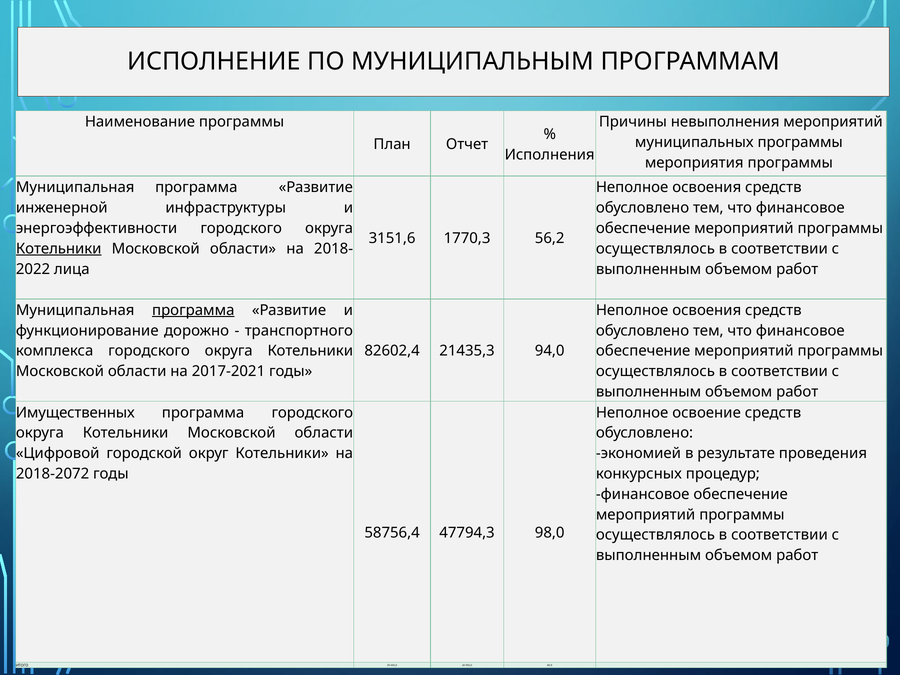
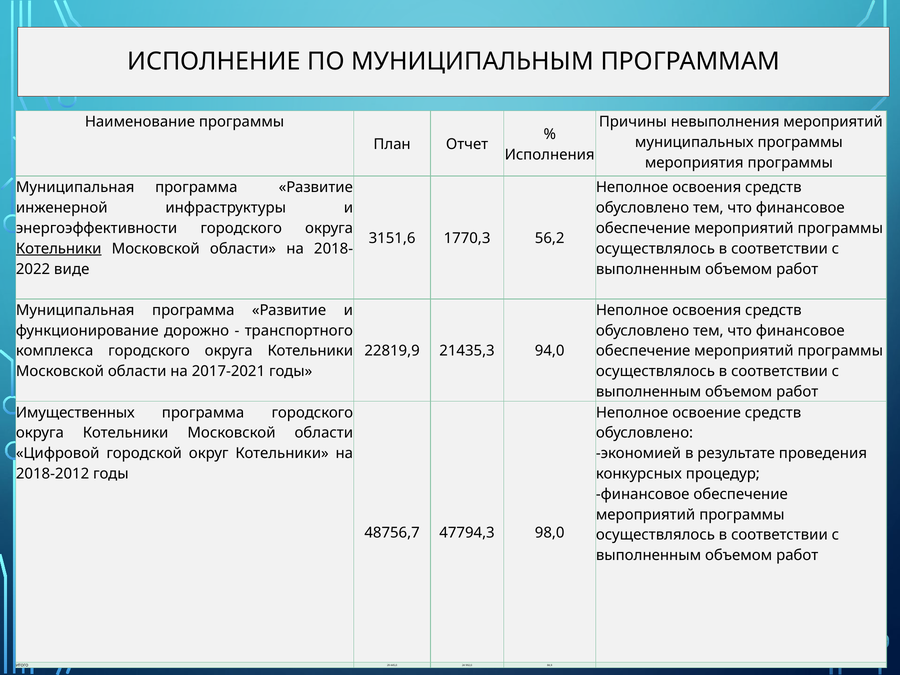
лица: лица -> виде (72, 269)
программа underline: present -> none (193, 310)
82602,4: 82602,4 -> 22819,9 (392, 351)
2018-2072: 2018-2072 -> 2018-2012 (53, 474)
58756,4: 58756,4 -> 48756,7 (392, 533)
